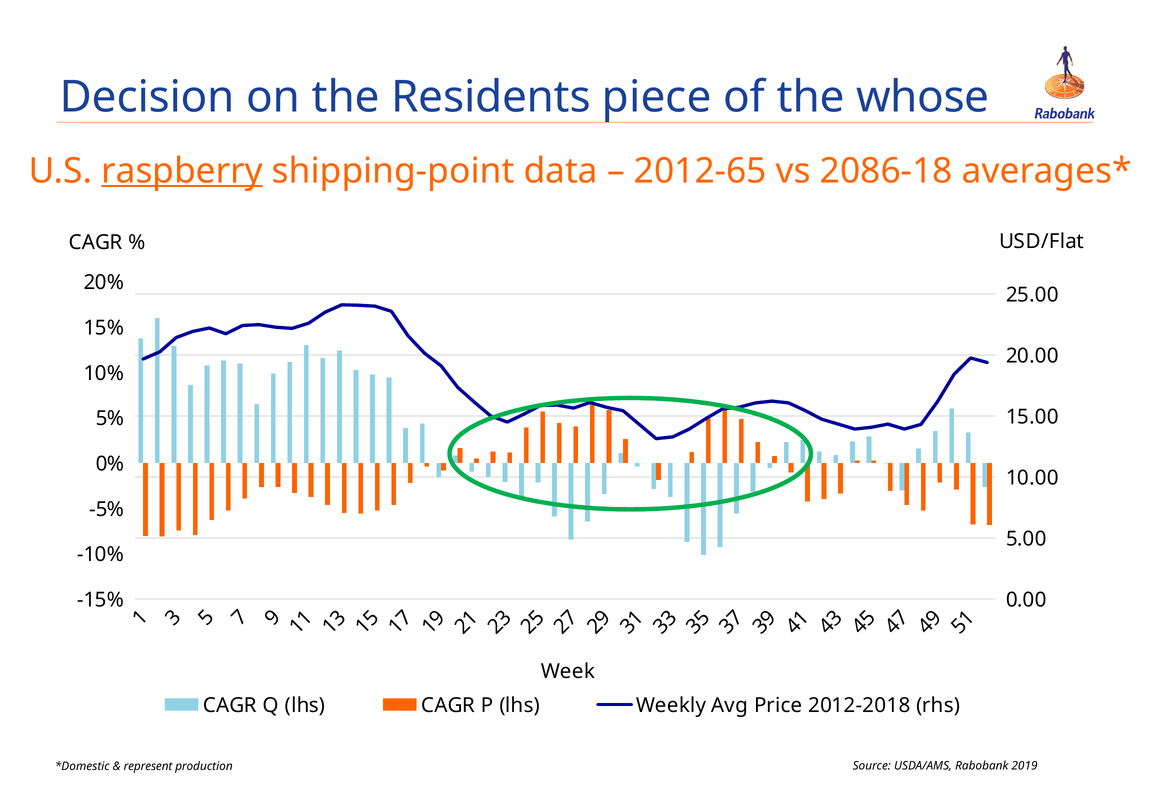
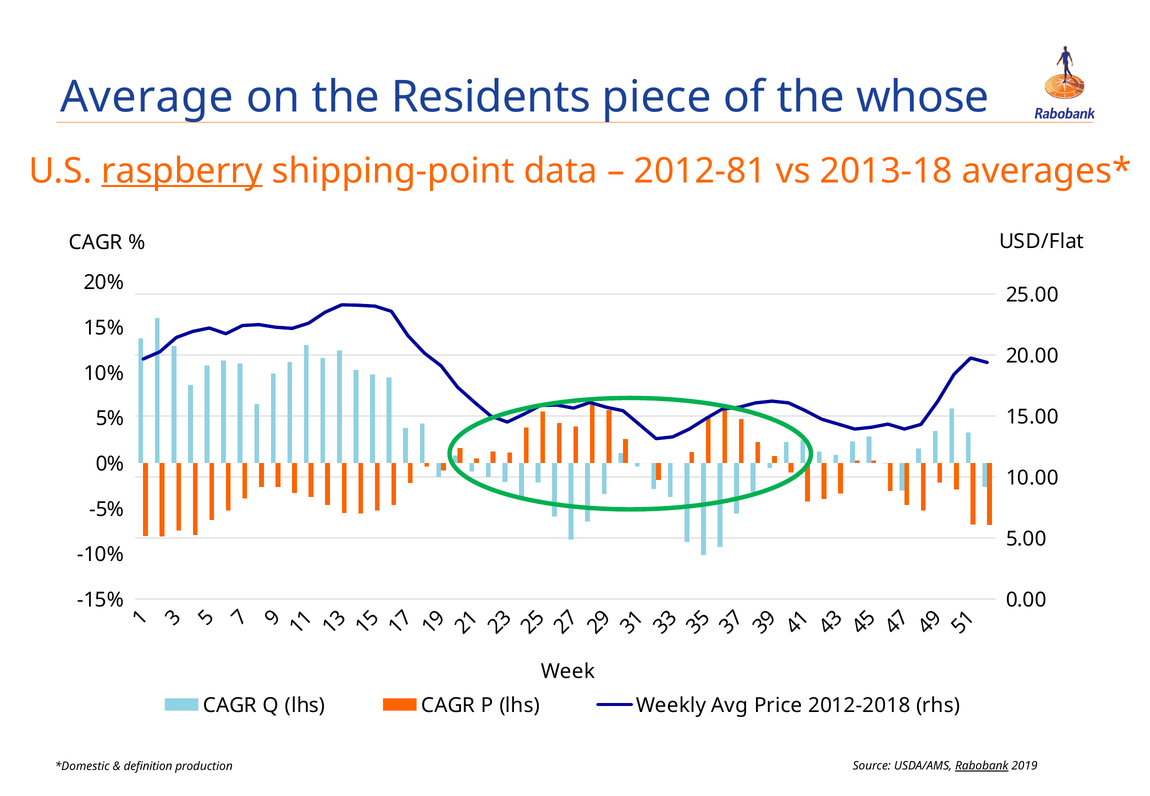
Decision: Decision -> Average (147, 97)
2012-65: 2012-65 -> 2012-81 (700, 171)
2086-18: 2086-18 -> 2013-18 (886, 171)
Rabobank underline: none -> present (982, 766)
represent: represent -> definition (148, 767)
